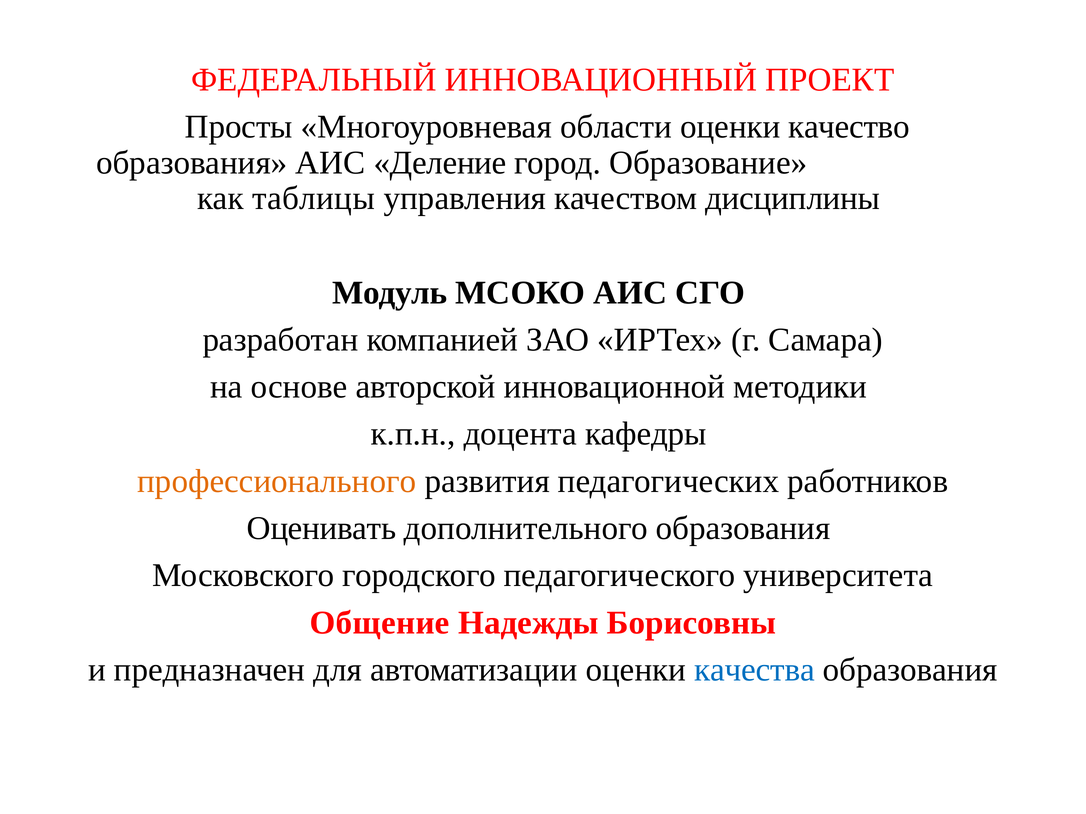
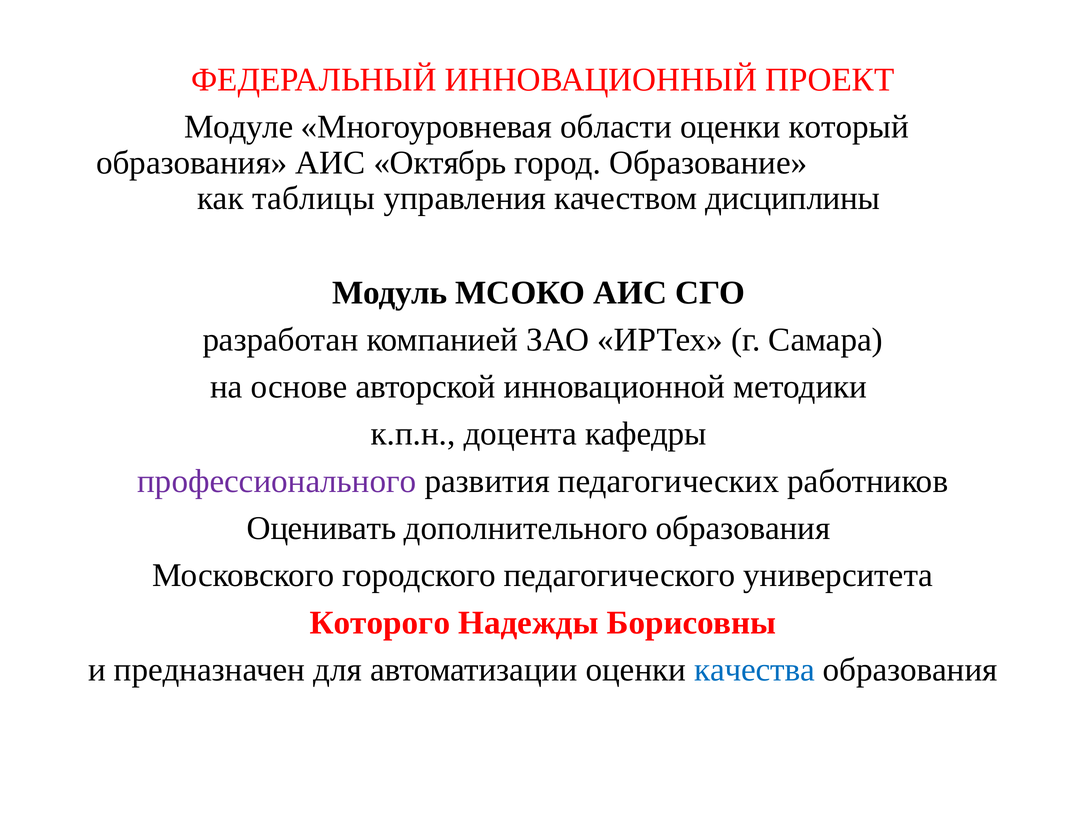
Просты: Просты -> Модуле (239, 127)
качество: качество -> который (849, 127)
Деление: Деление -> Октябрь (440, 163)
профессионального colour: orange -> purple (277, 481)
Общение: Общение -> Которого (380, 623)
